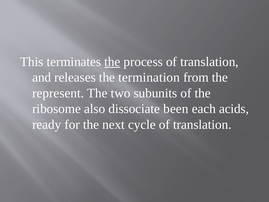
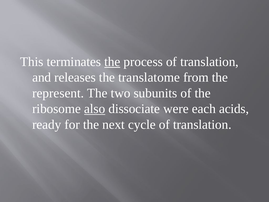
termination: termination -> translatome (149, 77)
also underline: none -> present (95, 109)
been: been -> were (176, 109)
